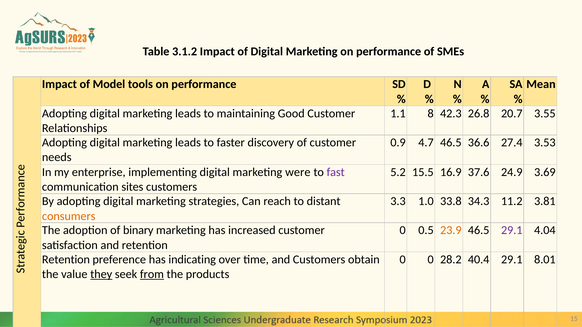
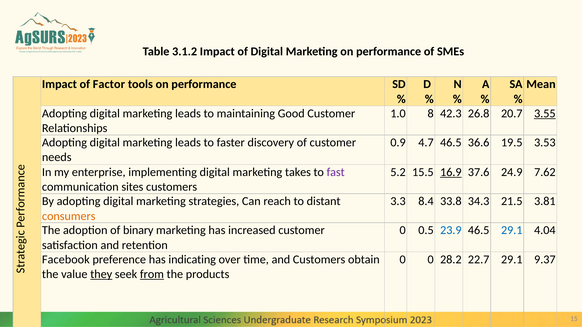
Model: Model -> Factor (109, 84)
1.1: 1.1 -> 1.0 (398, 114)
3.55 underline: none -> present (545, 114)
27.4: 27.4 -> 19.5 (512, 143)
were: were -> takes (298, 172)
16.9 underline: none -> present (451, 172)
3.69: 3.69 -> 7.62 (545, 172)
1.0: 1.0 -> 8.4 (426, 201)
11.2: 11.2 -> 21.5 (512, 201)
23.9 colour: orange -> blue (451, 231)
29.1 colour: purple -> blue (512, 231)
Retention: Retention -> Facebook (66, 260)
40.4: 40.4 -> 22.7 (479, 260)
8.01: 8.01 -> 9.37 (545, 260)
